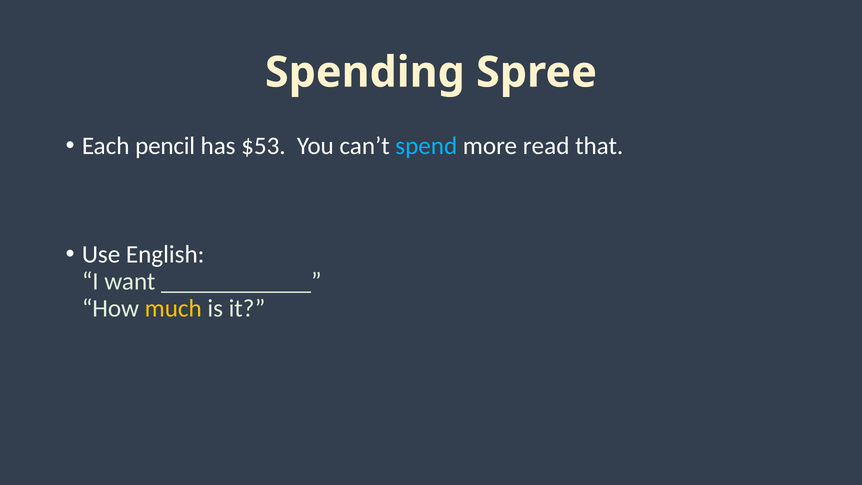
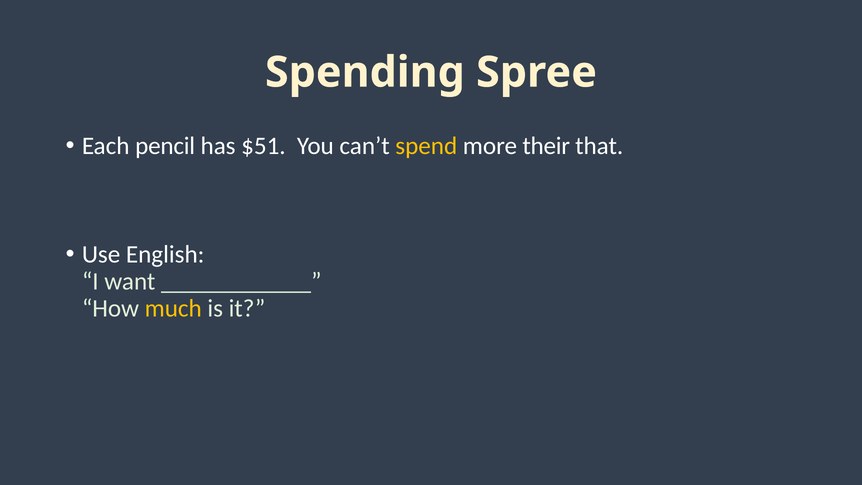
$53: $53 -> $51 (263, 146)
spend colour: light blue -> yellow (426, 146)
read: read -> their (546, 146)
